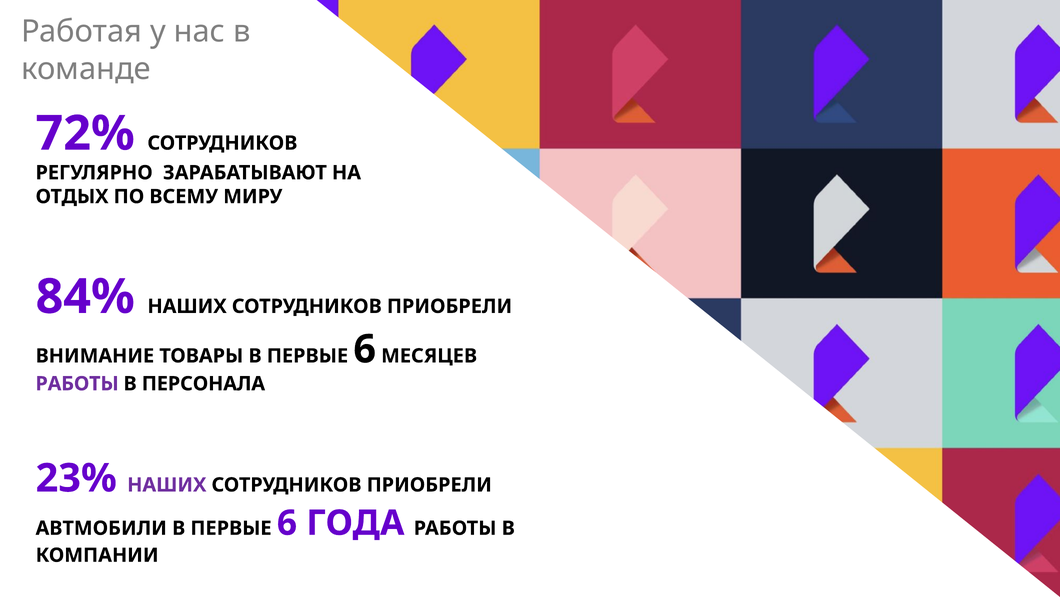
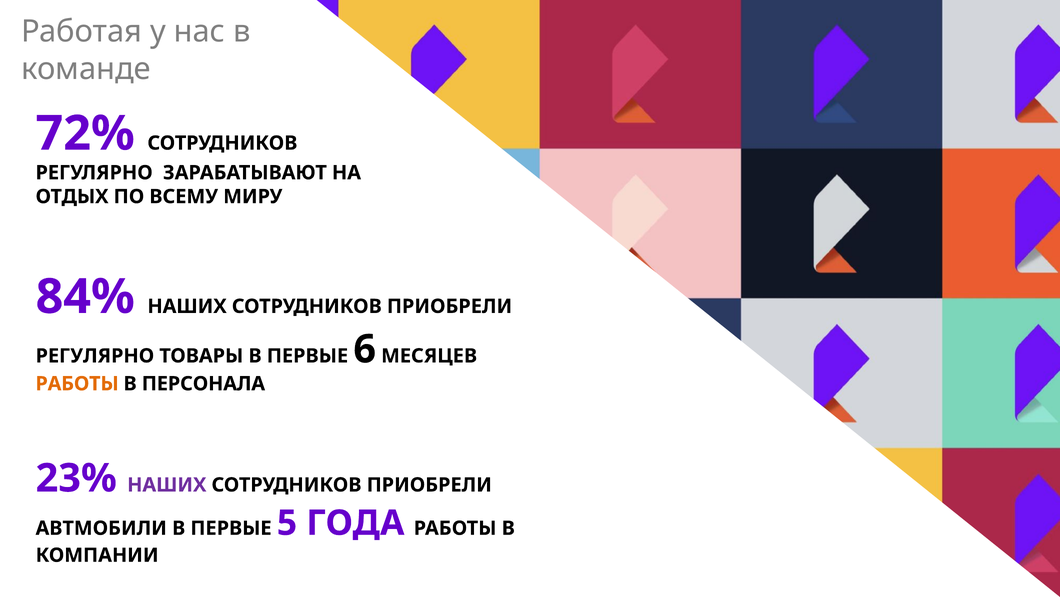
ВНИМАНИЕ: ВНИМАНИЕ -> РЕГУЛЯРНО (95, 355)
РАБОТЫ colour: purple -> orange (77, 383)
АВТМОБИЛИ В ПЕРВЫЕ 6: 6 -> 5 (287, 523)
